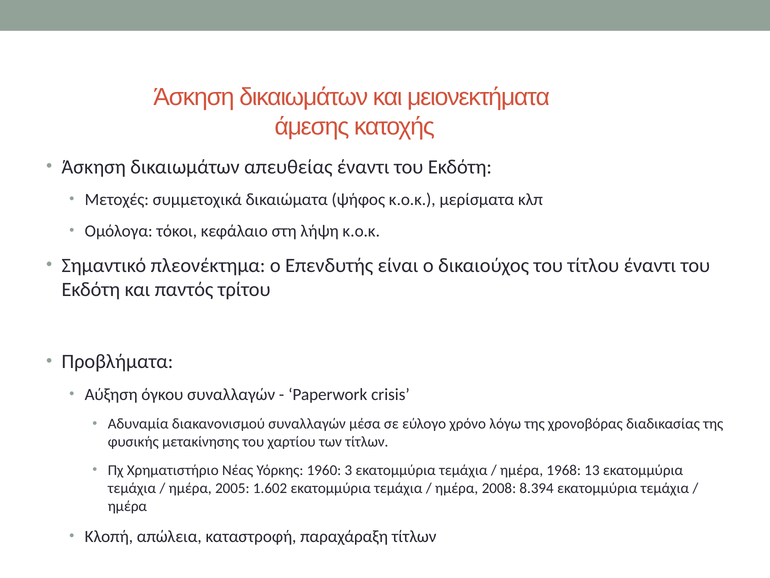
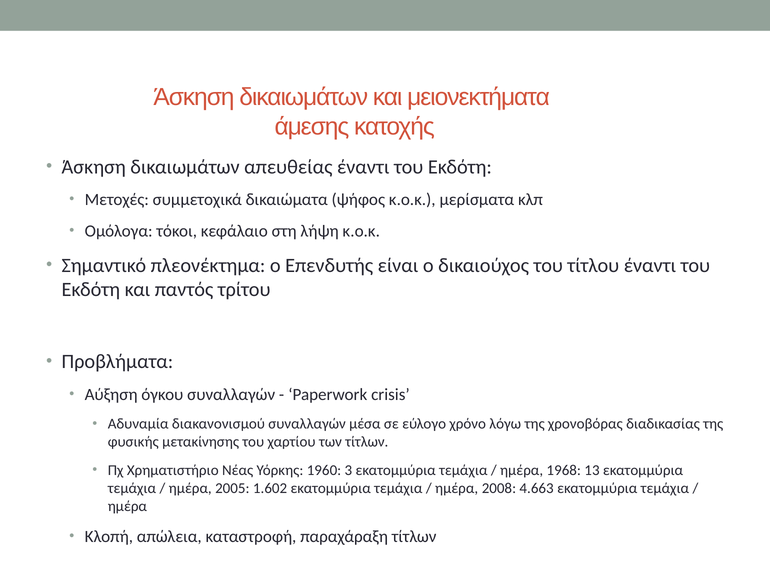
8.394: 8.394 -> 4.663 (537, 488)
